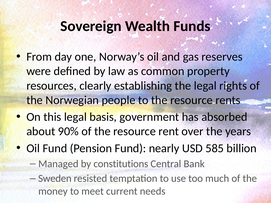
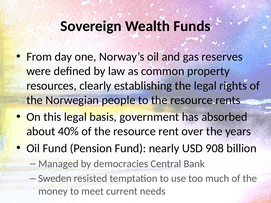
90%: 90% -> 40% (68, 132)
585: 585 -> 908 (215, 148)
constitutions: constitutions -> democracies (121, 164)
